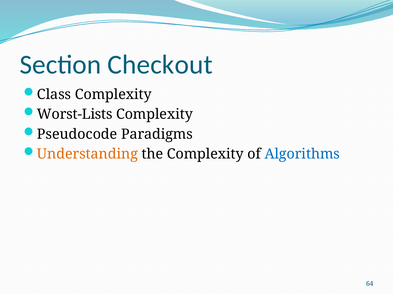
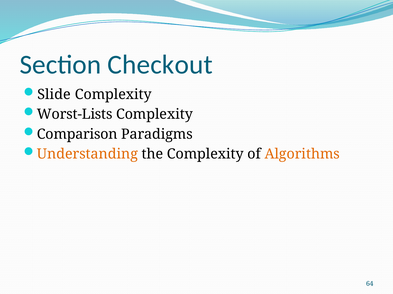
Class: Class -> Slide (54, 95)
Pseudocode: Pseudocode -> Comparison (77, 134)
Algorithms colour: blue -> orange (302, 154)
